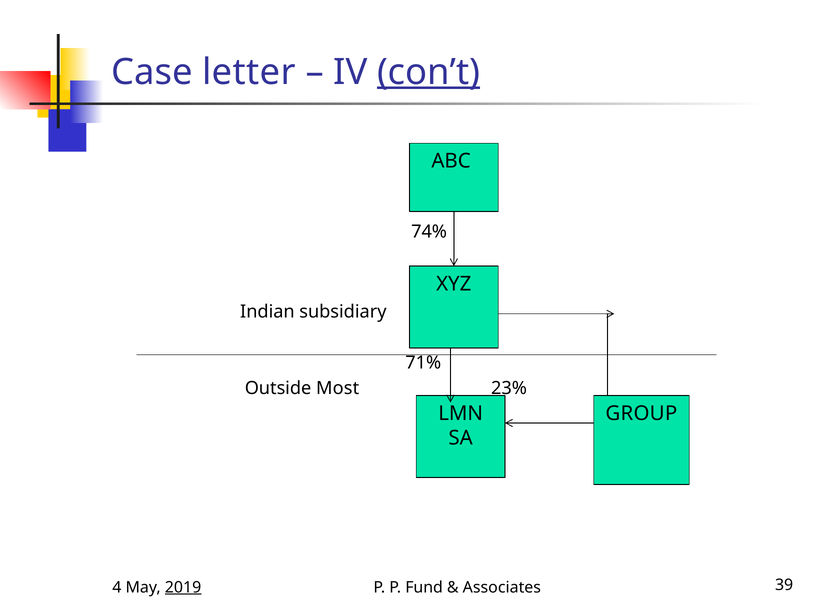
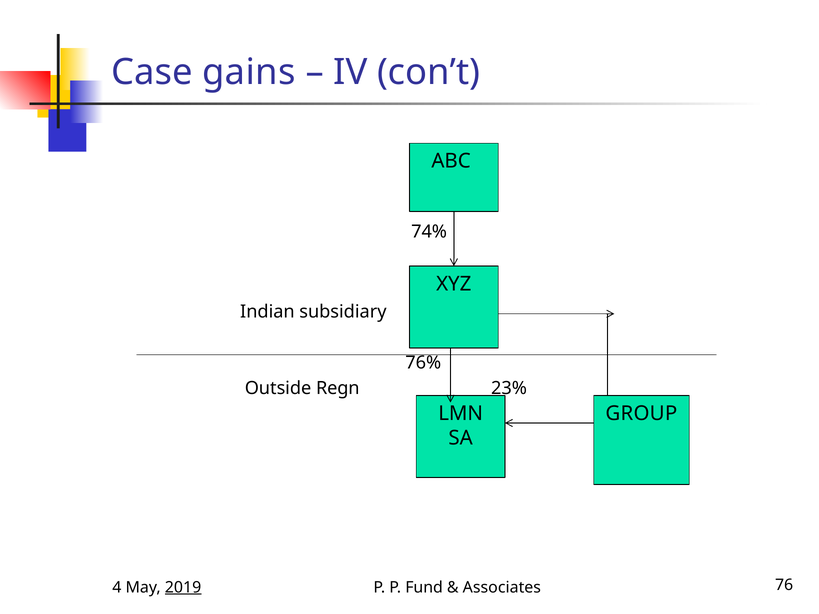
letter: letter -> gains (249, 72)
con’t underline: present -> none (429, 72)
71%: 71% -> 76% (423, 363)
Most: Most -> Regn (338, 388)
39: 39 -> 76 (784, 585)
